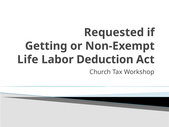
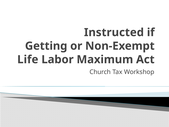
Requested: Requested -> Instructed (114, 32)
Deduction: Deduction -> Maximum (105, 59)
